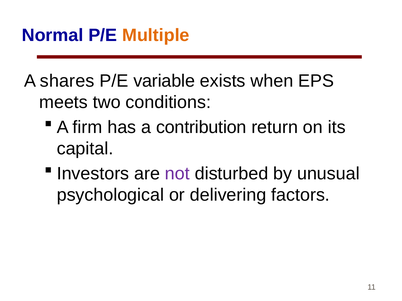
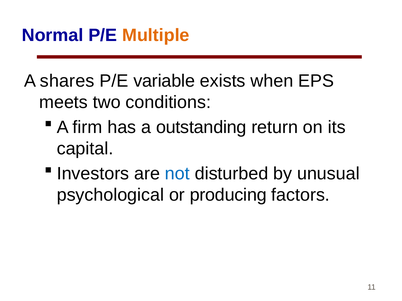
contribution: contribution -> outstanding (201, 127)
not colour: purple -> blue (177, 174)
delivering: delivering -> producing (228, 195)
